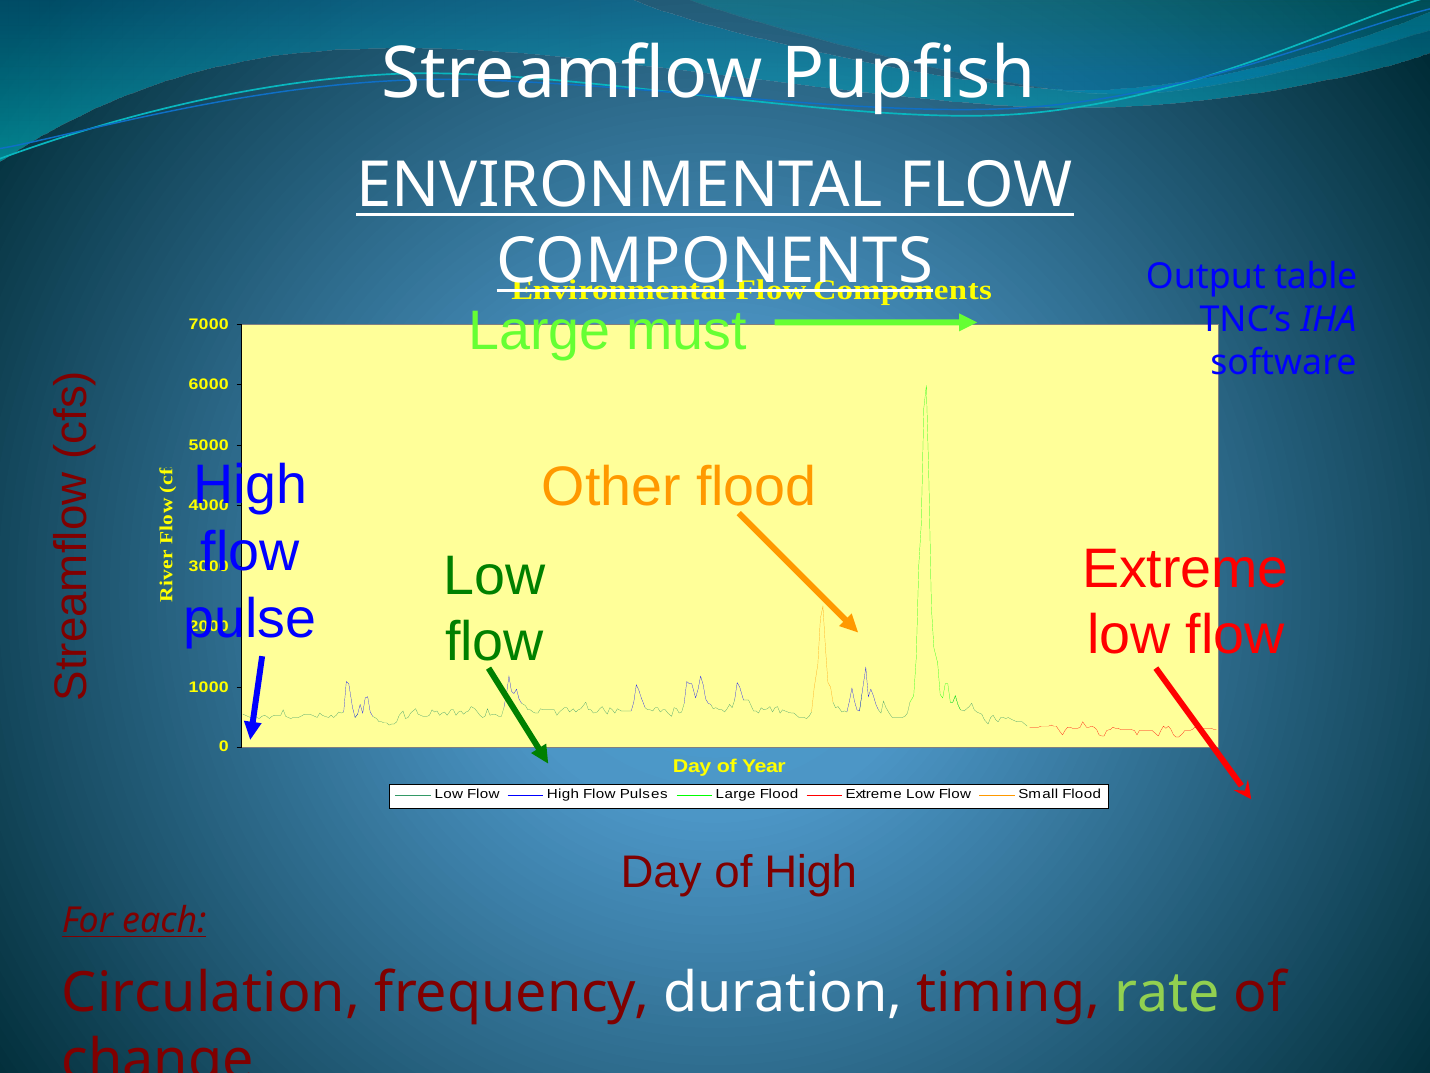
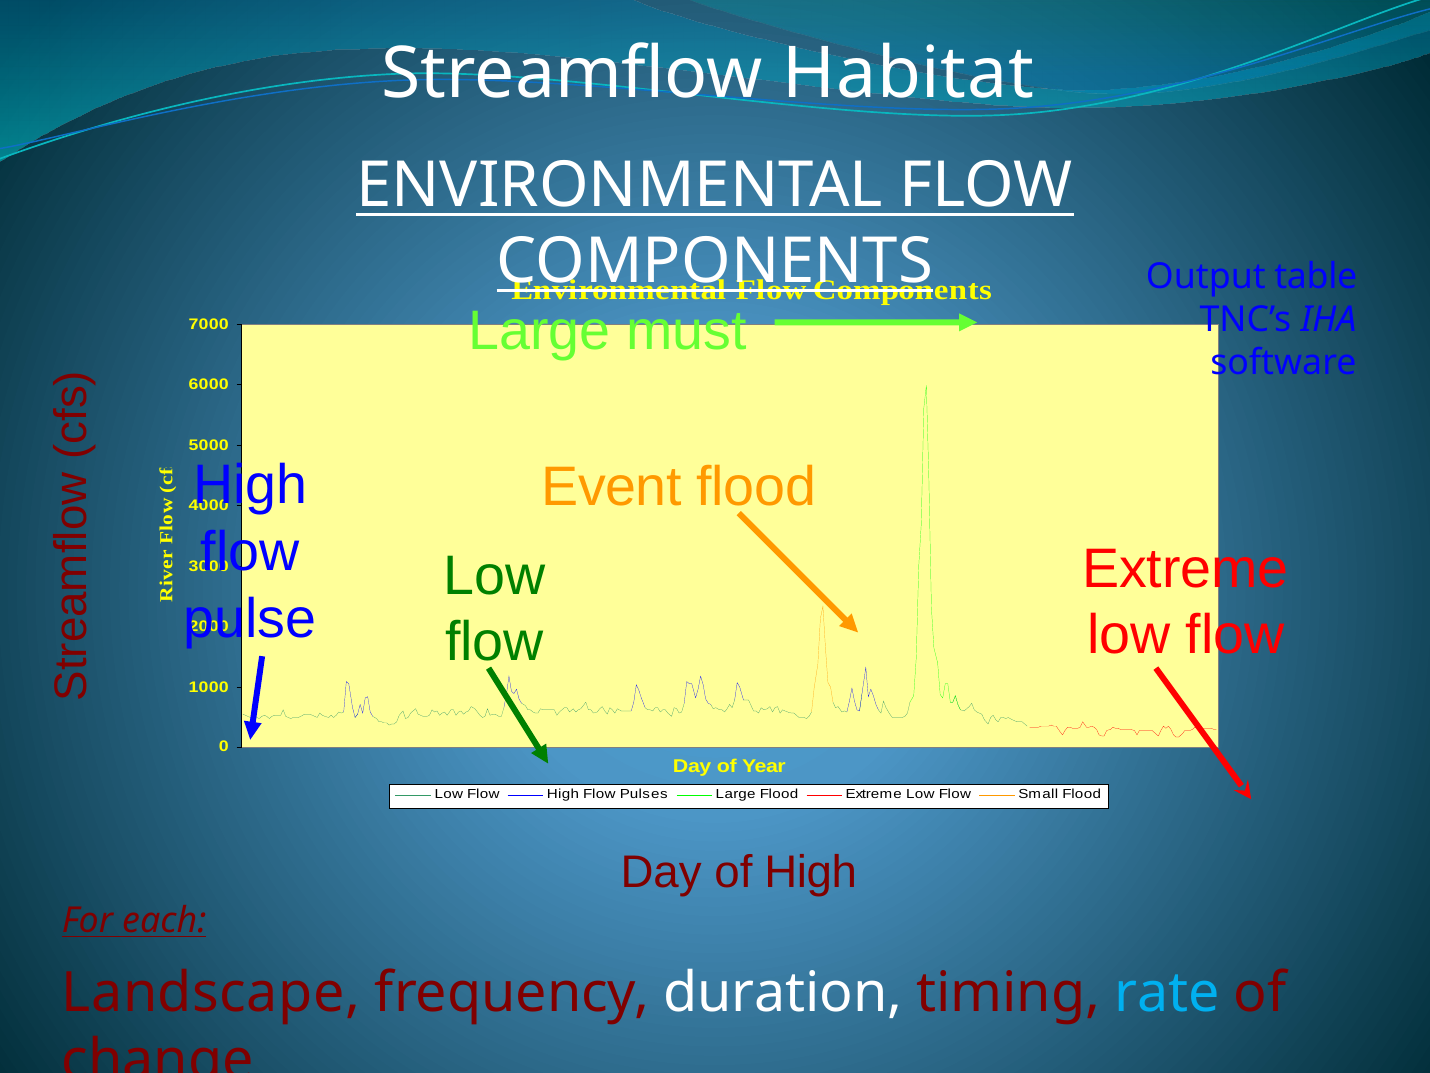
Pupfish: Pupfish -> Habitat (908, 74)
Other: Other -> Event (612, 487)
Circulation: Circulation -> Landscape (211, 993)
rate colour: light green -> light blue (1167, 993)
